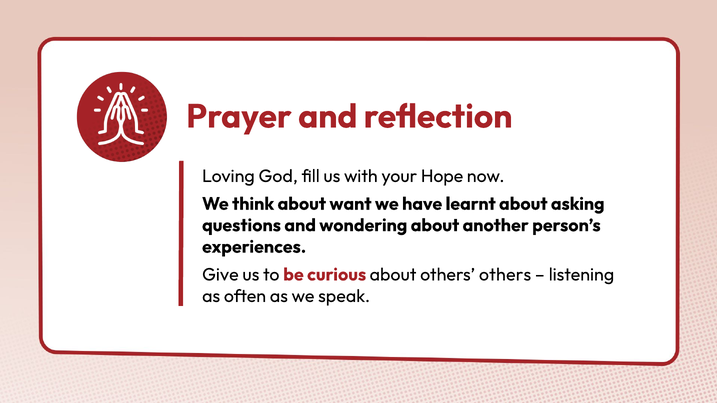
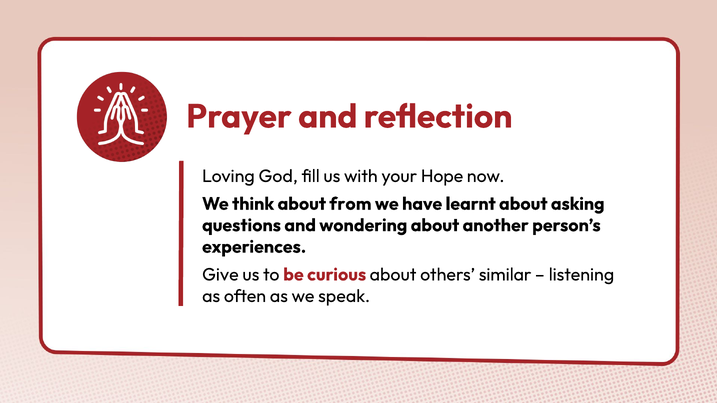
want: want -> from (350, 204)
others others: others -> similar (505, 275)
